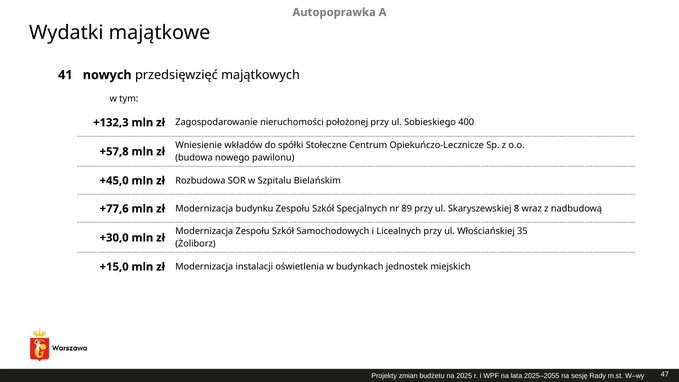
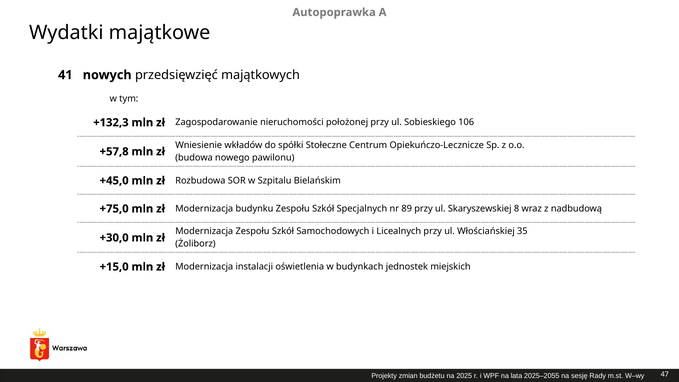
400: 400 -> 106 (466, 122)
+77,6: +77,6 -> +75,0 (114, 209)
